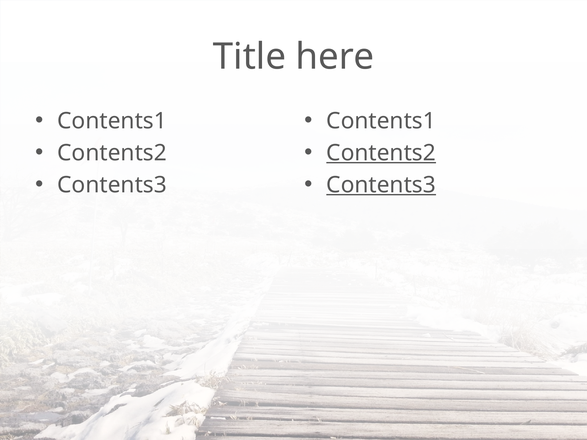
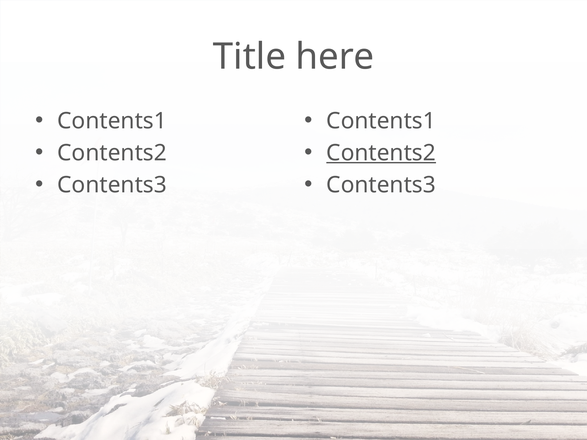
Contents3 underline: present -> none (381, 185)
